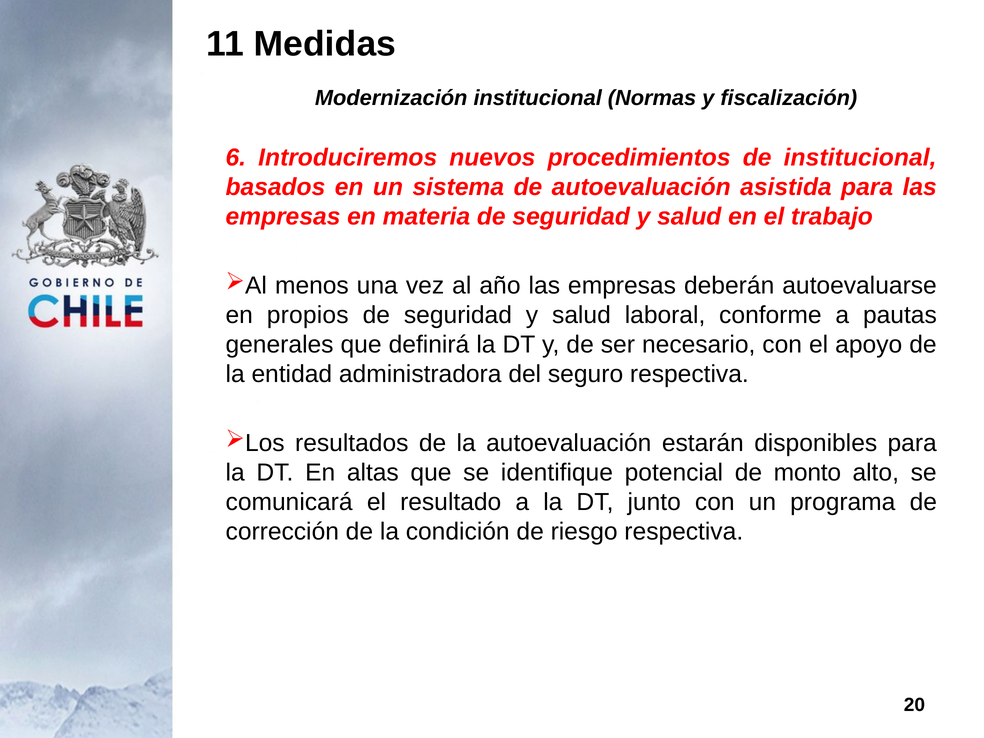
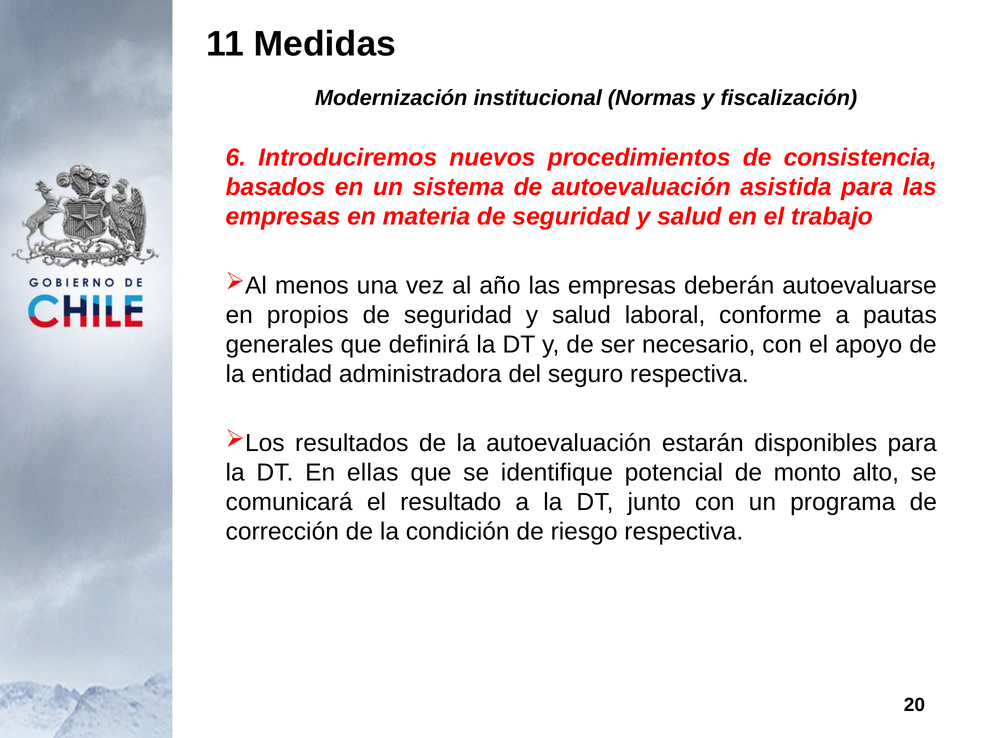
de institucional: institucional -> consistencia (860, 158)
altas: altas -> ellas (373, 473)
